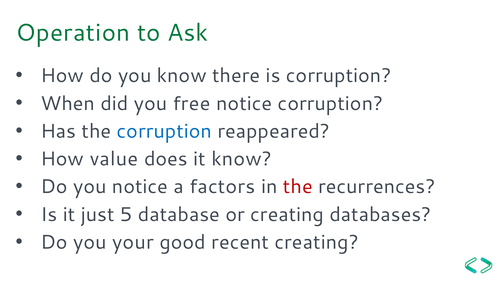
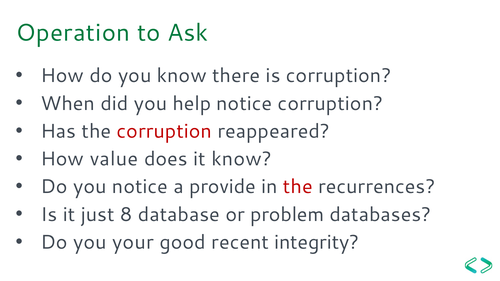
free: free -> help (192, 104)
corruption colour: blue -> red (164, 131)
factors: factors -> provide (223, 187)
5: 5 -> 8 (126, 215)
or creating: creating -> problem (287, 215)
recent creating: creating -> integrity (317, 242)
